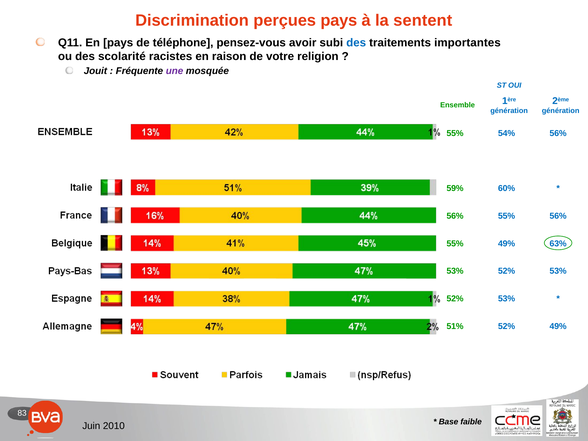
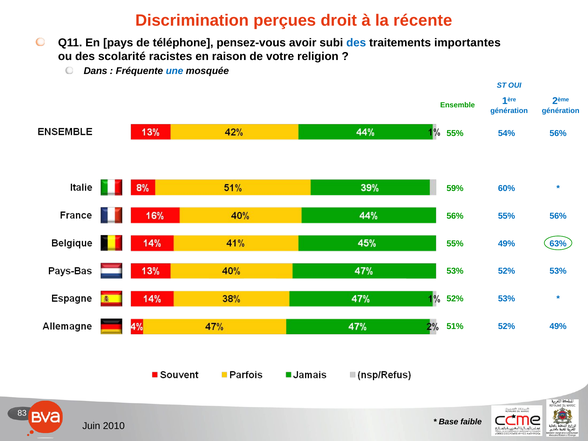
perçues pays: pays -> droit (339, 20)
sentent: sentent -> récente (423, 20)
Jouit: Jouit -> Dans (96, 71)
une colour: purple -> blue (175, 71)
